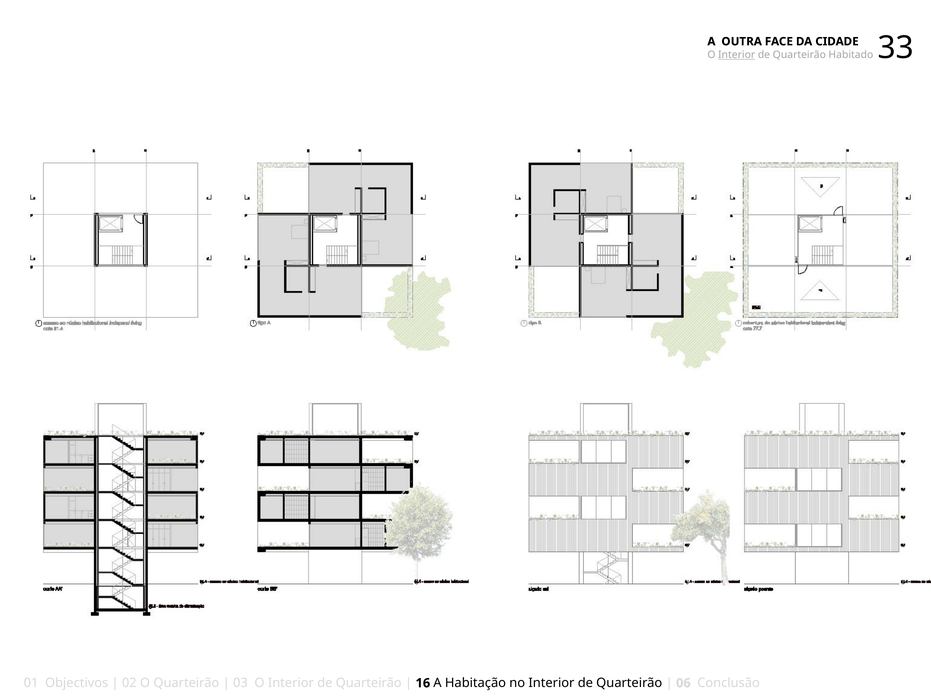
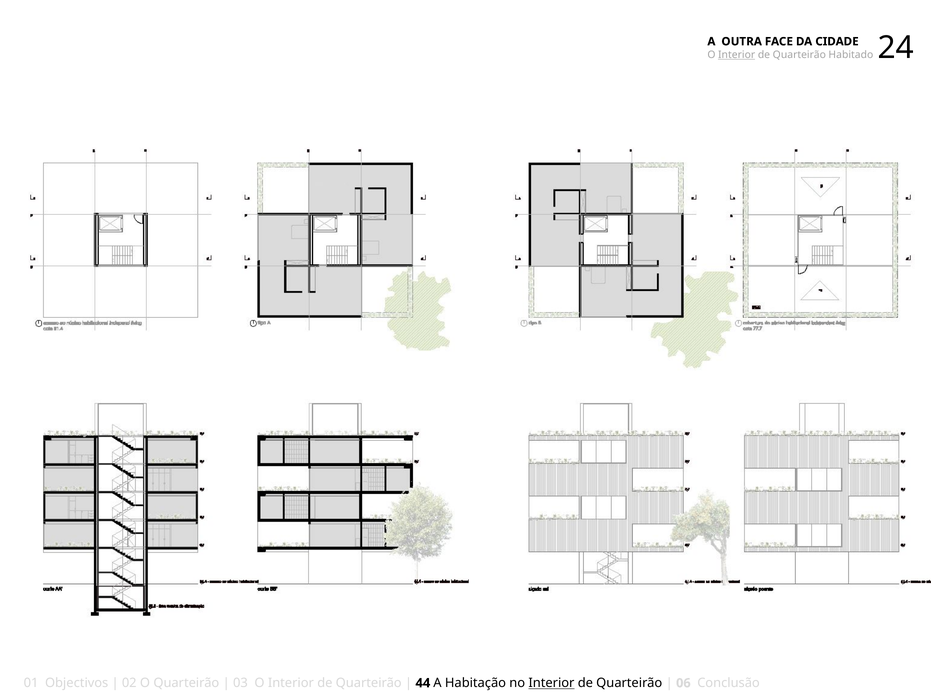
33: 33 -> 24 (896, 48)
16: 16 -> 44 (423, 682)
Interior underline: none -> present (551, 682)
